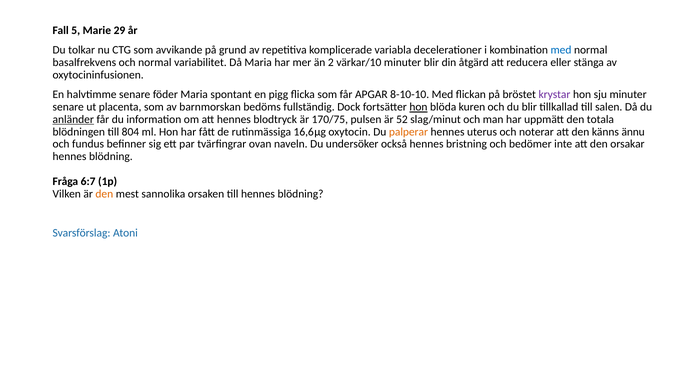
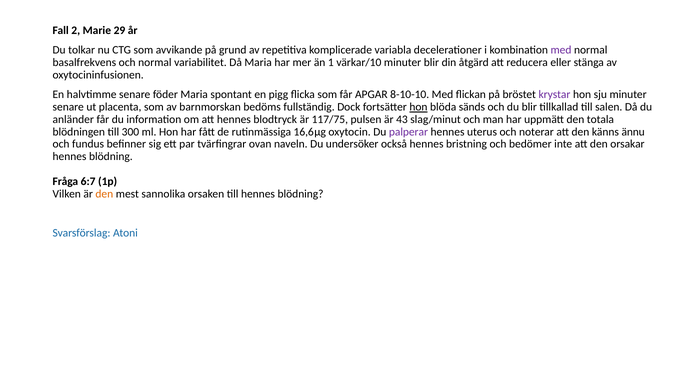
5: 5 -> 2 (76, 31)
med colour: blue -> purple (561, 50)
2: 2 -> 1 (331, 63)
kuren: kuren -> sänds (472, 107)
anländer underline: present -> none (73, 119)
170/75: 170/75 -> 117/75 (330, 119)
52: 52 -> 43 (402, 119)
804: 804 -> 300 (130, 132)
palperar colour: orange -> purple (408, 132)
